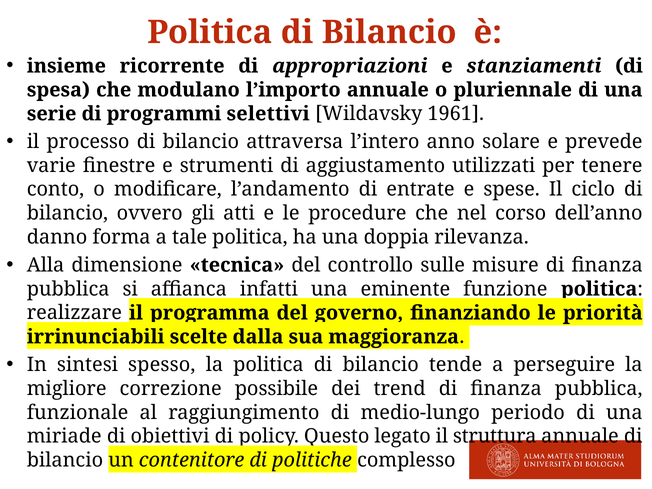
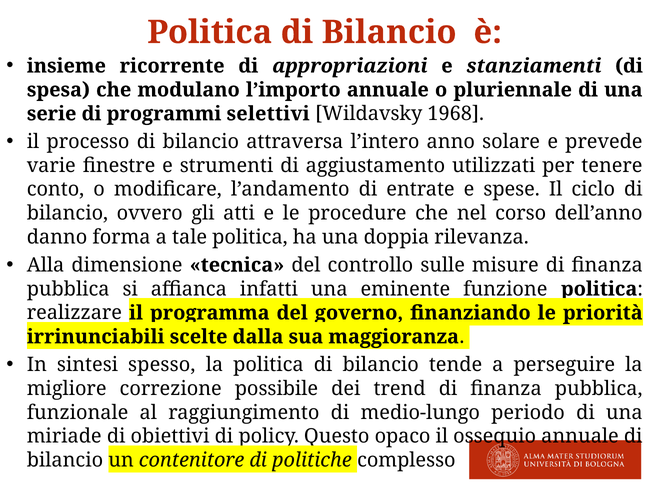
1961: 1961 -> 1968 (456, 114)
legato: legato -> opaco (403, 436)
struttura: struttura -> ossequio (495, 436)
